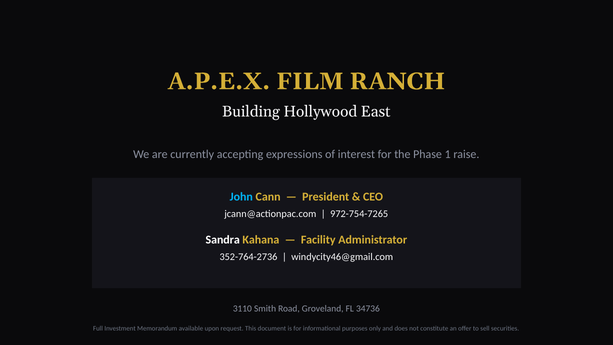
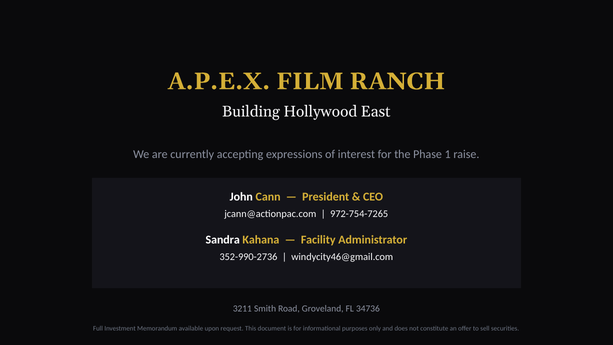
John colour: light blue -> white (241, 197)
352-764-2736: 352-764-2736 -> 352-990-2736 (248, 257)
3110: 3110 -> 3211 (242, 309)
